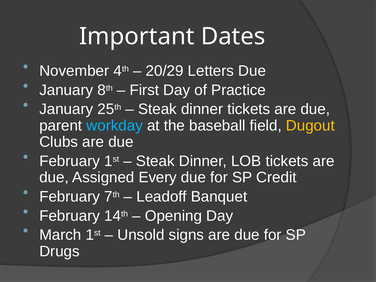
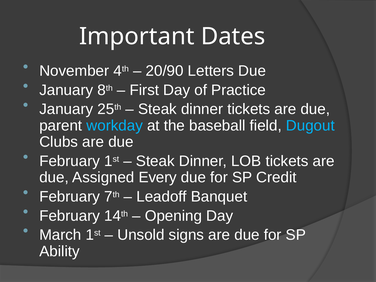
20/29: 20/29 -> 20/90 (165, 71)
Dugout colour: yellow -> light blue (310, 126)
Drugs: Drugs -> Ability (59, 251)
